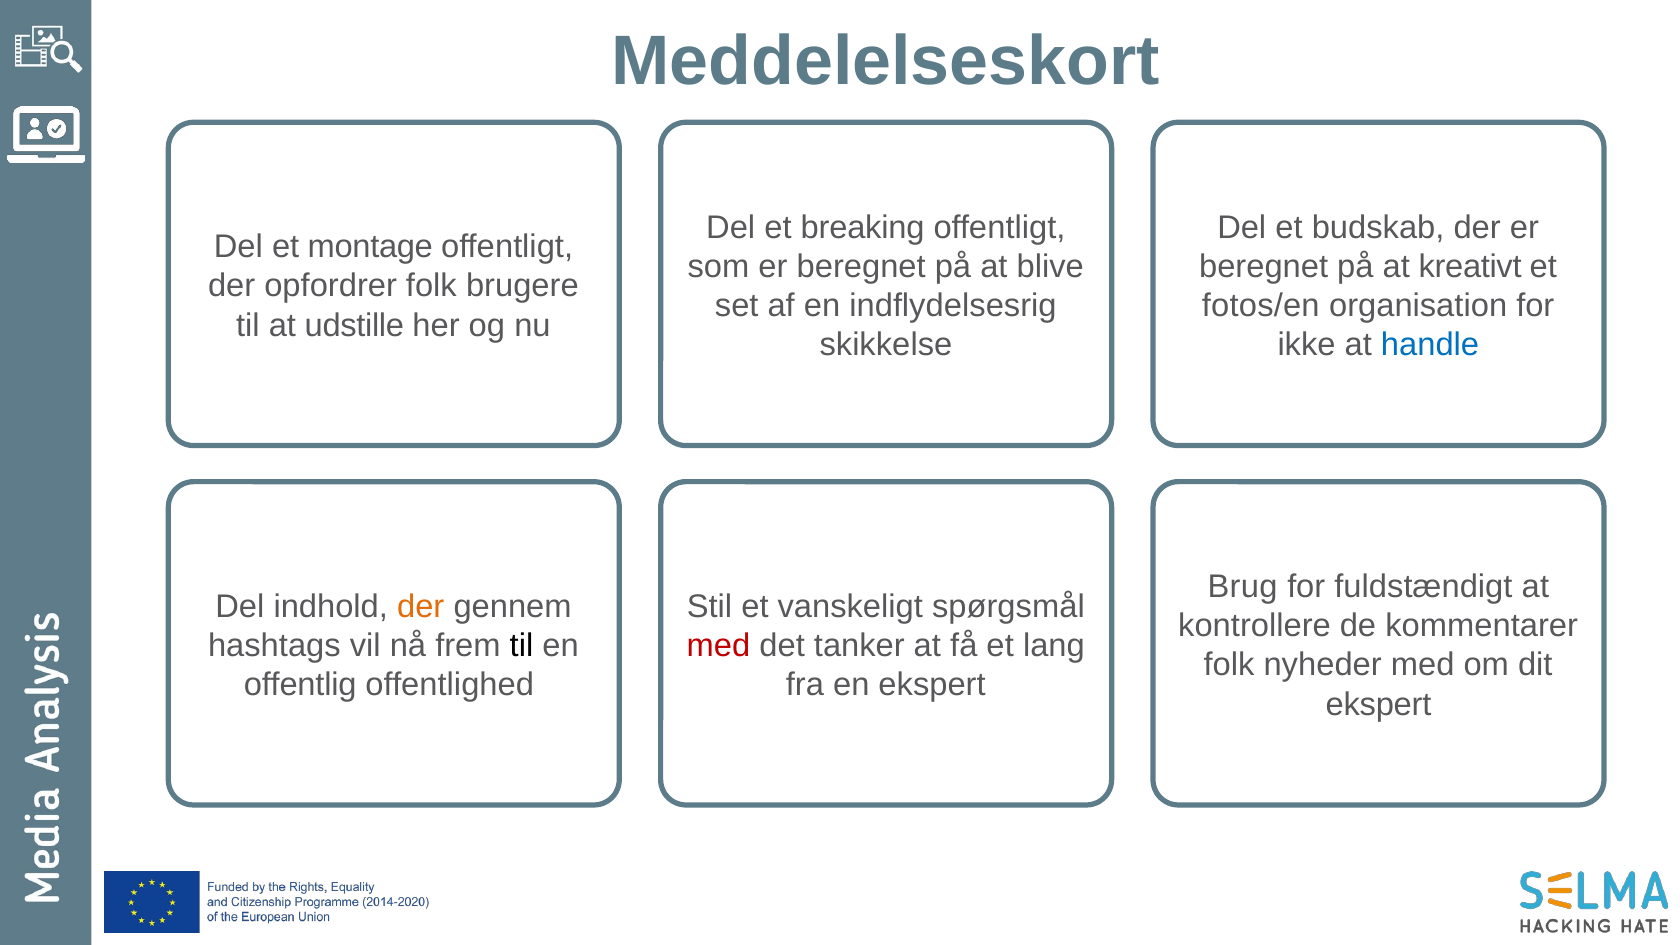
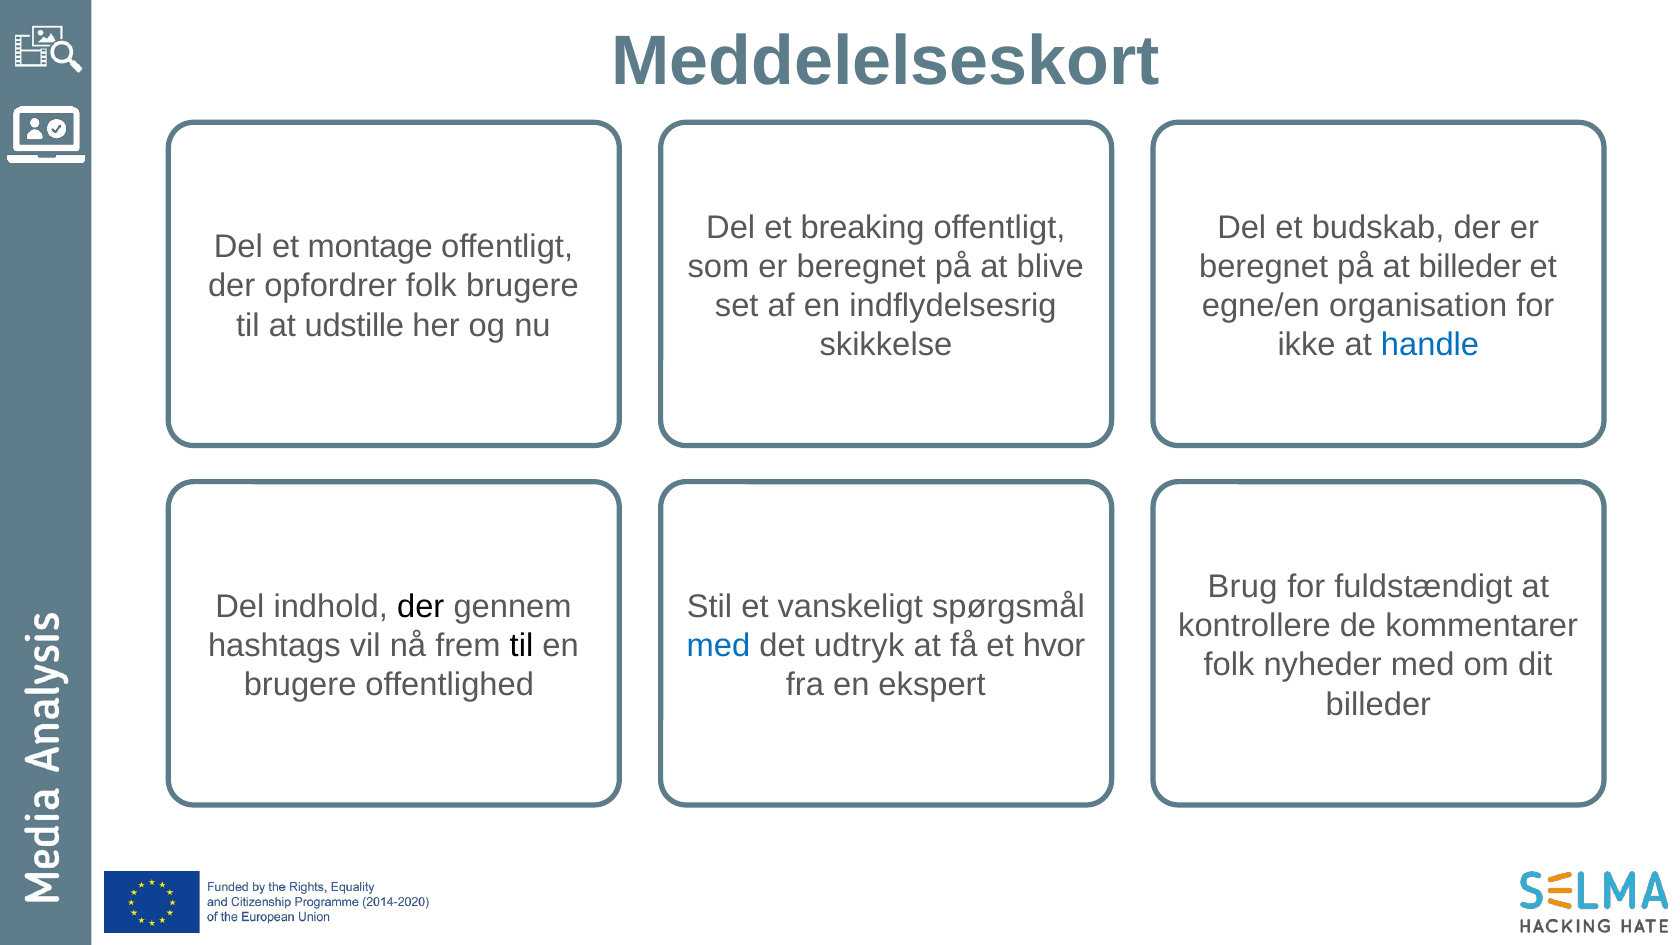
at kreativt: kreativt -> billeder (1470, 267)
fotos/en: fotos/en -> egne/en (1261, 306)
der colour: orange -> black (421, 606)
med colour: red -> blue (719, 646)
tanker: tanker -> udtryk (859, 646)
lang: lang -> hvor (1054, 646)
offentlig: offentlig -> brugere (300, 685)
ekspert: ekspert -> billeder (1378, 704)
